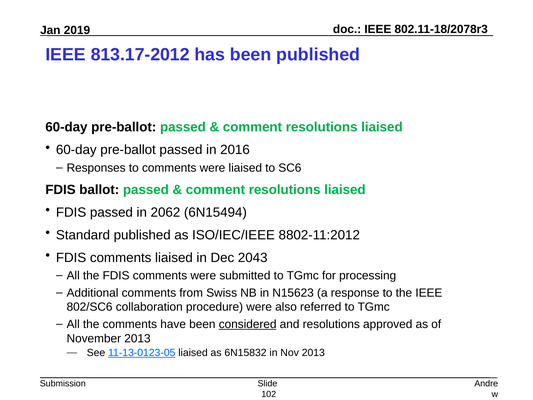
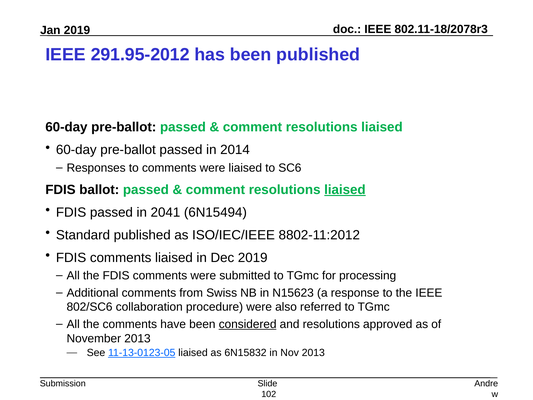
813.17-2012: 813.17-2012 -> 291.95-2012 (140, 55)
2016: 2016 -> 2014 (235, 150)
liaised underline: none -> present (345, 190)
2062: 2062 -> 2041 (165, 212)
Dec 2043: 2043 -> 2019 (253, 258)
